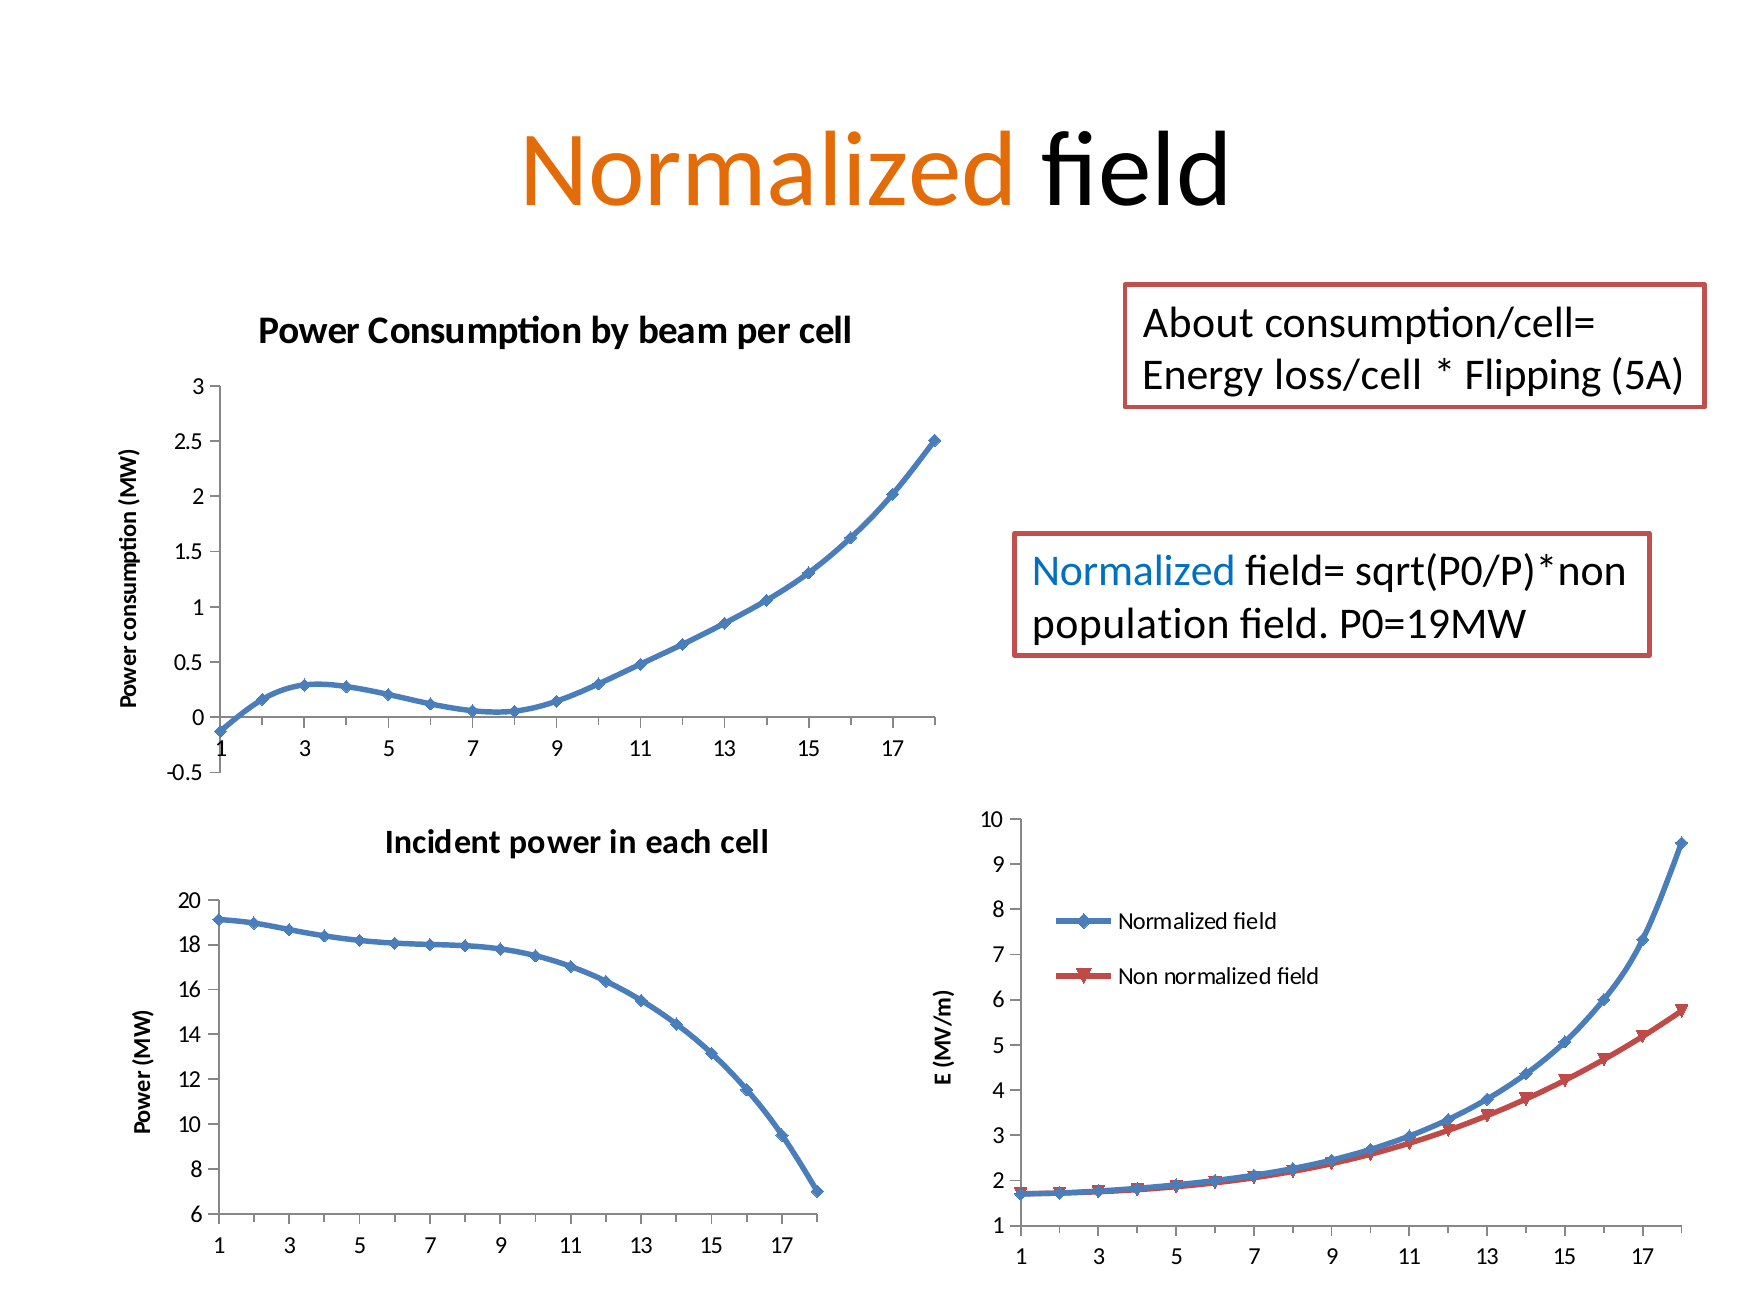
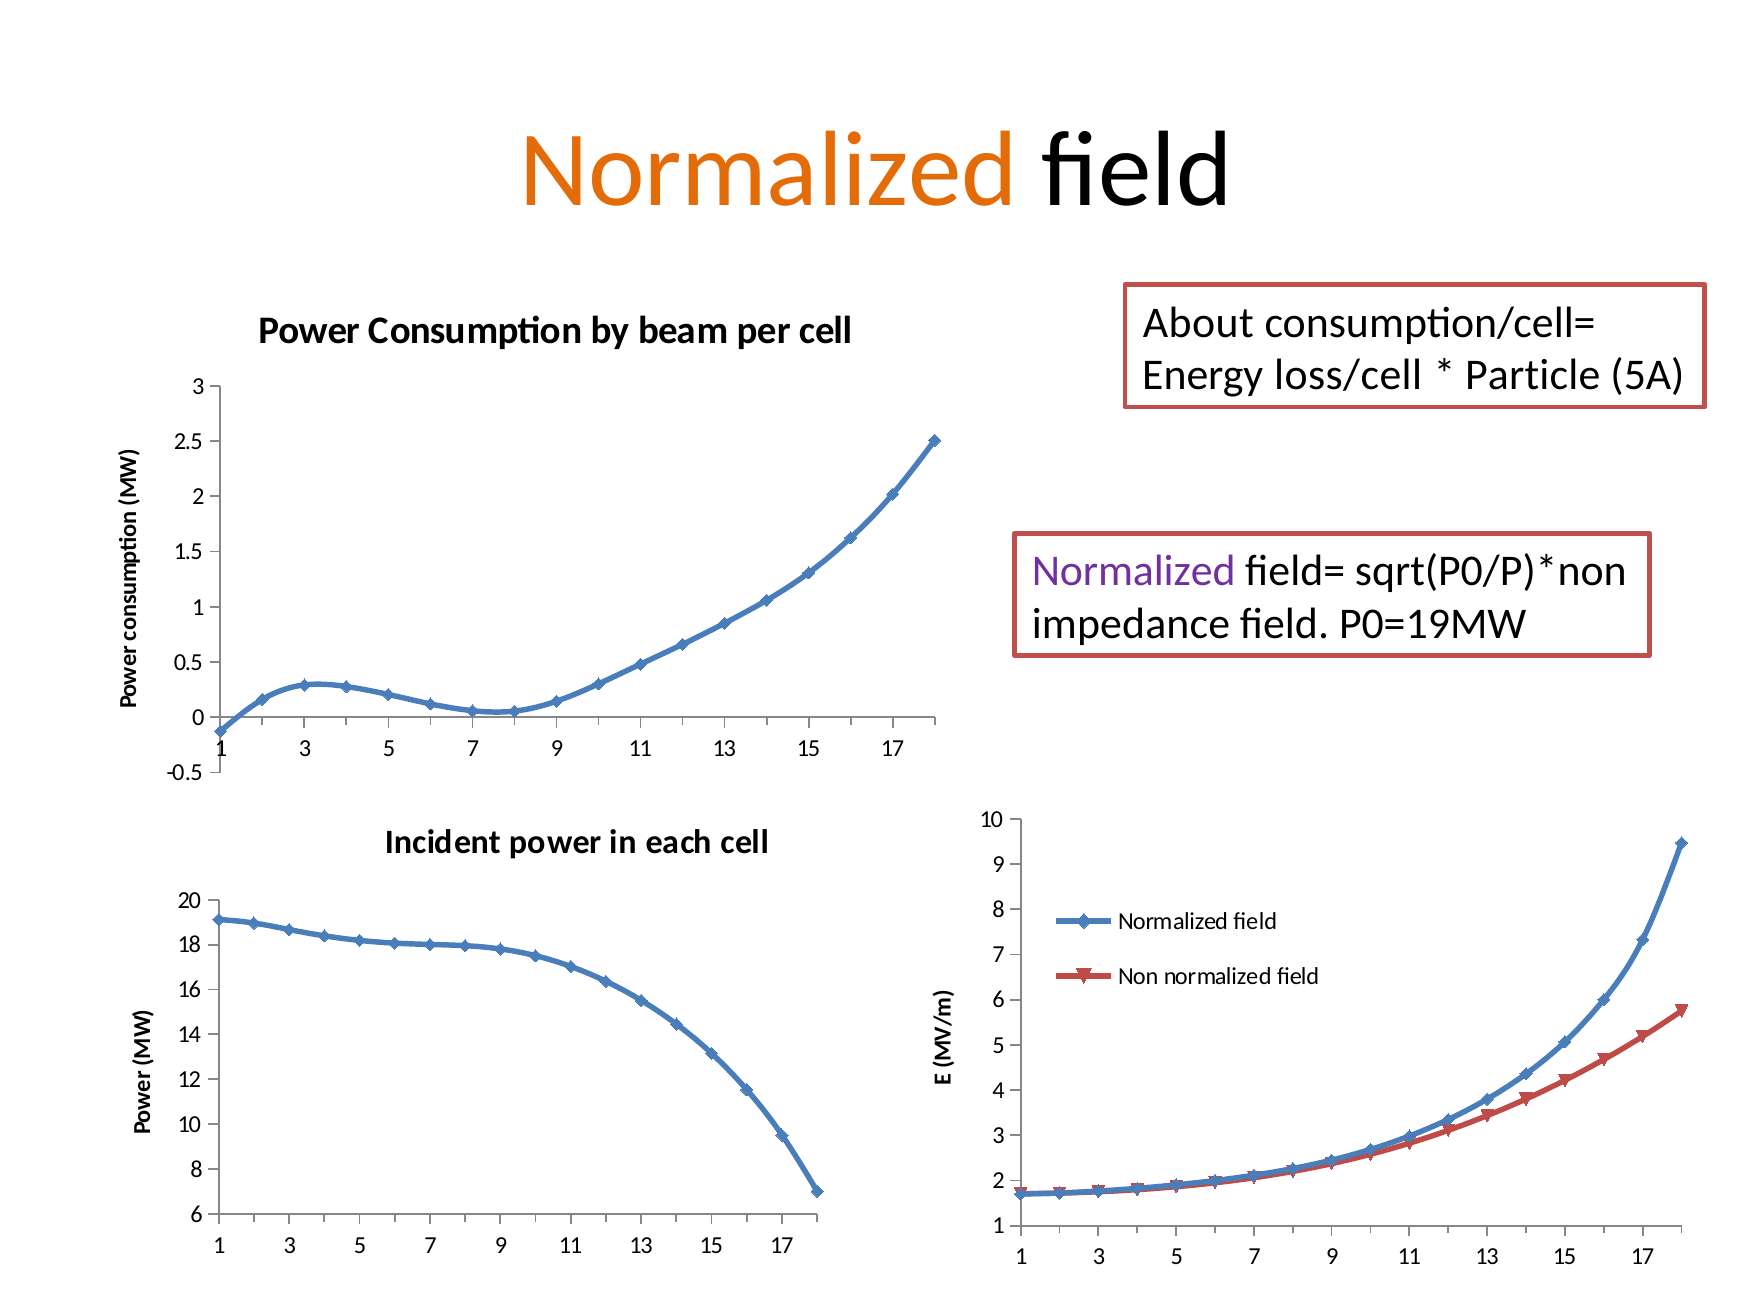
Flipping: Flipping -> Particle (1533, 375)
Normalized colour: blue -> purple (1134, 571)
population: population -> impedance (1131, 624)
